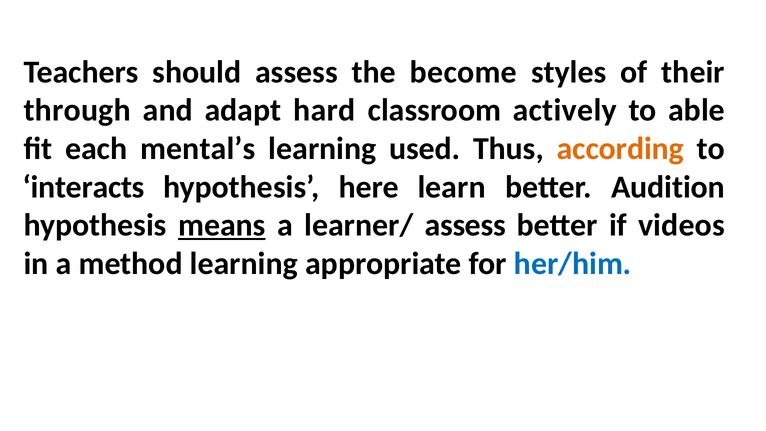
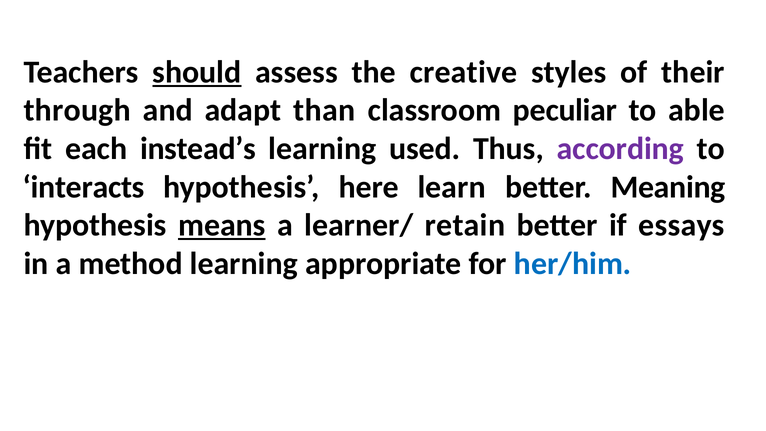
should underline: none -> present (197, 72)
become: become -> creative (463, 72)
hard: hard -> than (324, 110)
actively: actively -> peculiar (565, 110)
mental’s: mental’s -> instead’s (198, 149)
according colour: orange -> purple (620, 149)
Audition: Audition -> Meaning (668, 187)
learner/ assess: assess -> retain (465, 225)
videos: videos -> essays (681, 225)
